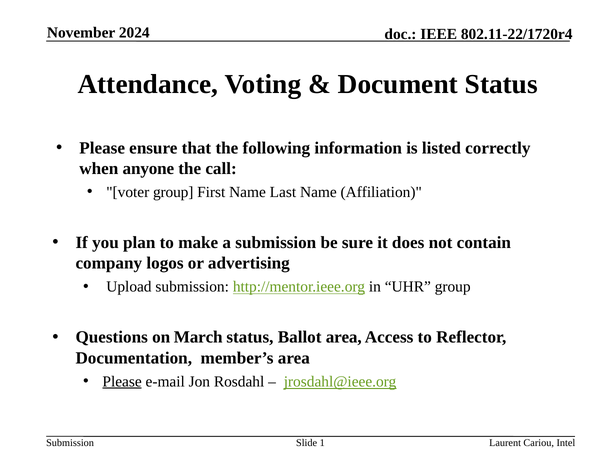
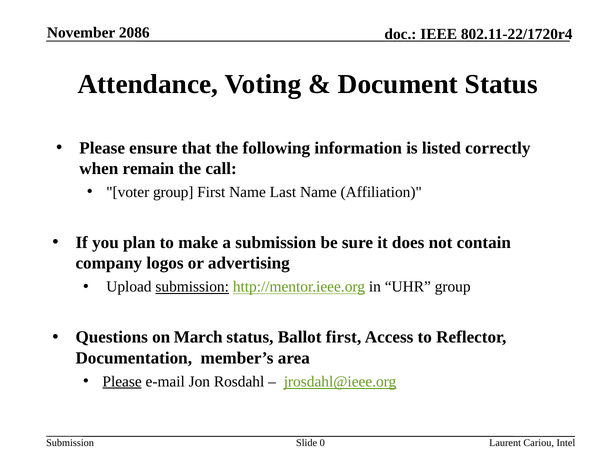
2024: 2024 -> 2086 (134, 33)
anyone: anyone -> remain (148, 169)
submission underline: none -> present (192, 287)
Ballot area: area -> first (344, 337)
1: 1 -> 0 (322, 443)
